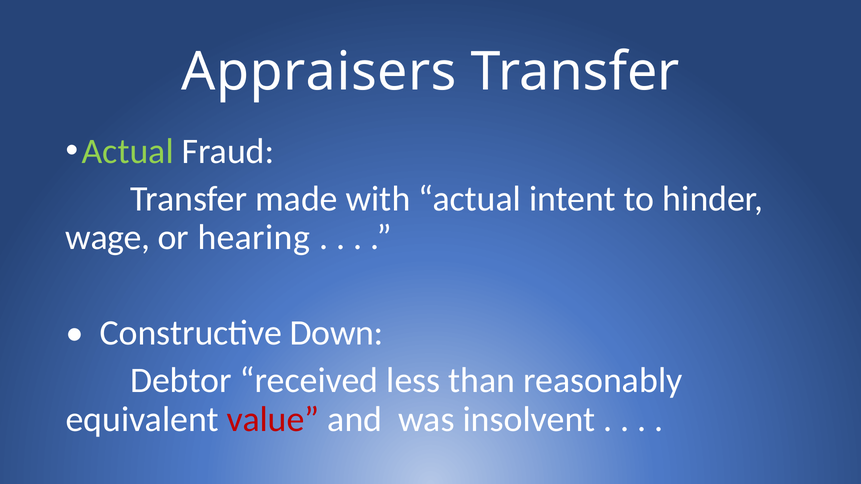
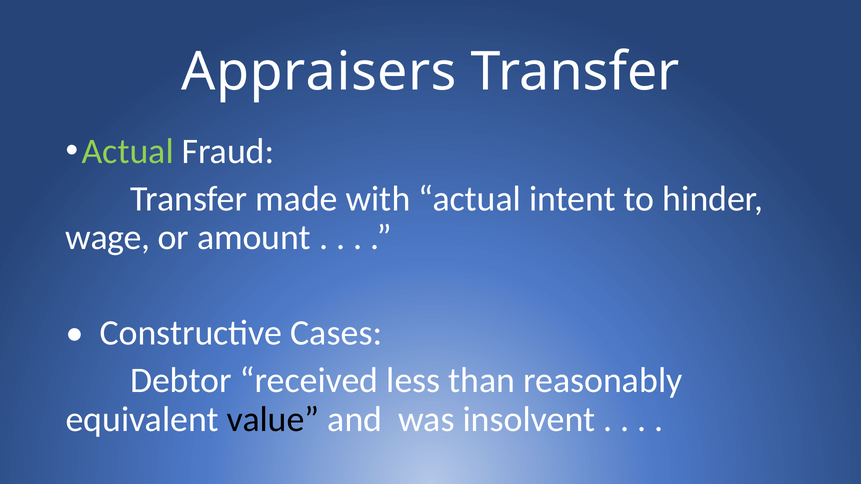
hearing: hearing -> amount (254, 238)
Down: Down -> Cases (336, 333)
value colour: red -> black (273, 420)
